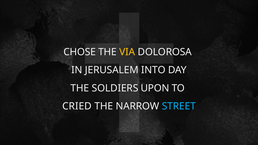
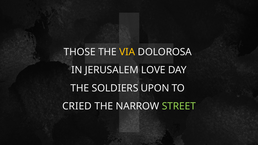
CHOSE: CHOSE -> THOSE (80, 52)
INTO: INTO -> LOVE (153, 70)
STREET colour: light blue -> light green (179, 106)
